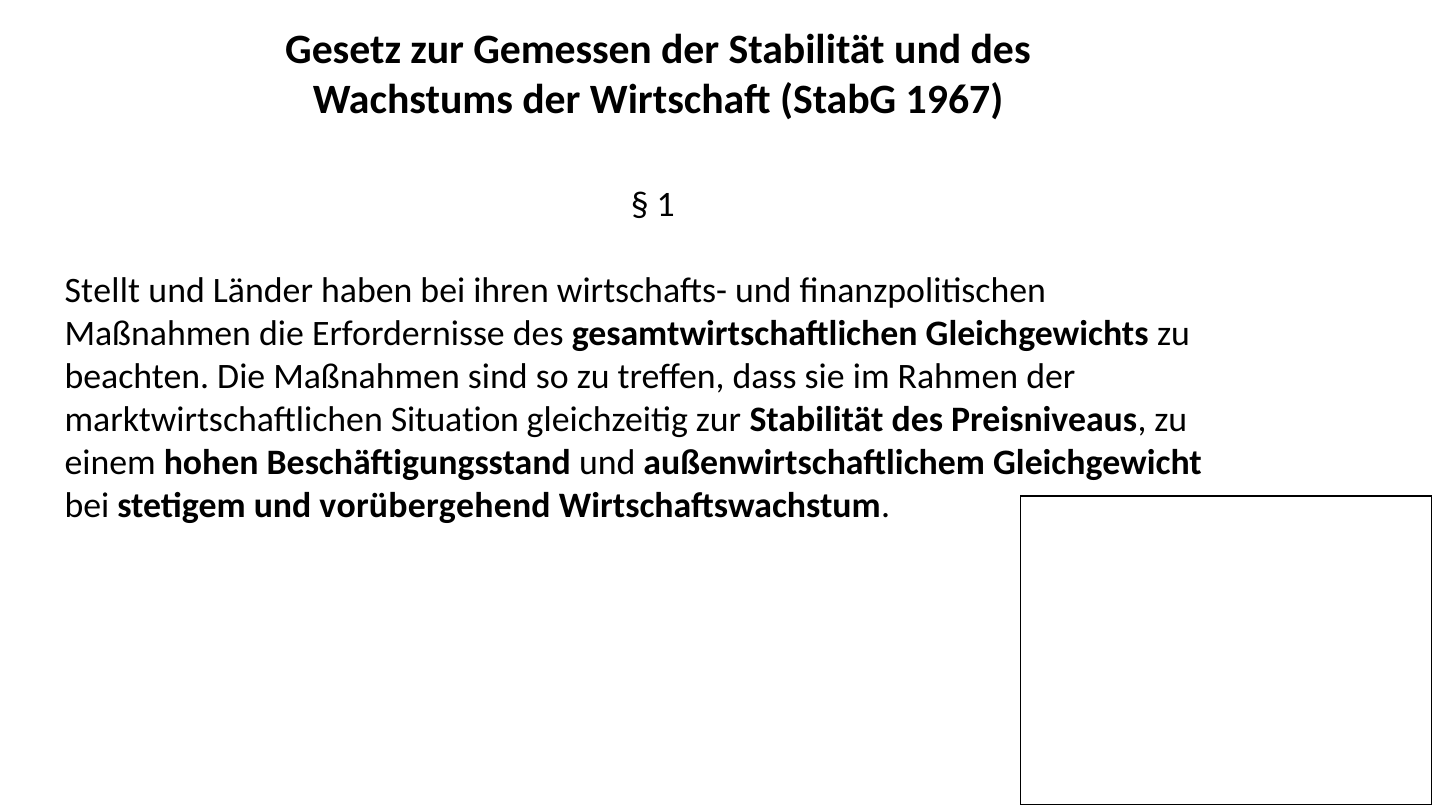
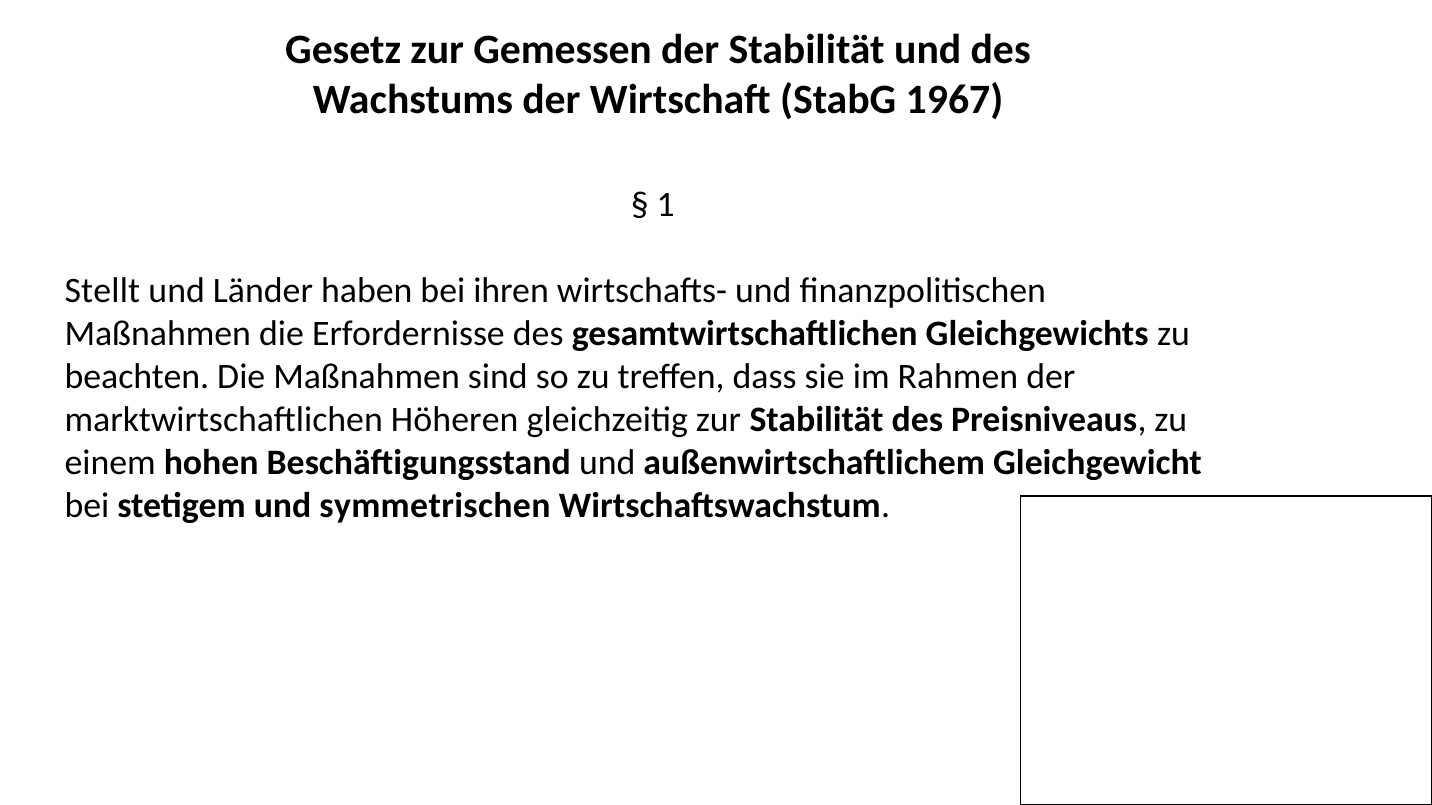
Situation: Situation -> Höheren (455, 420)
vorübergehend: vorübergehend -> symmetrischen (435, 506)
